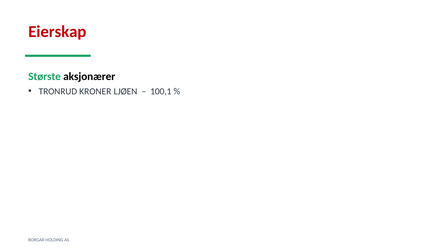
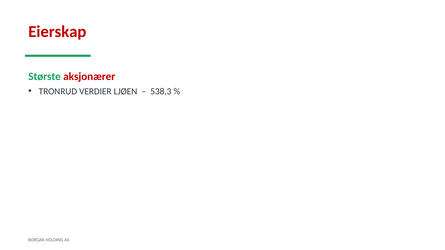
aksjonærer colour: black -> red (89, 77)
KRONER: KRONER -> VERDIER (95, 92)
100,1: 100,1 -> 538,3 (161, 92)
